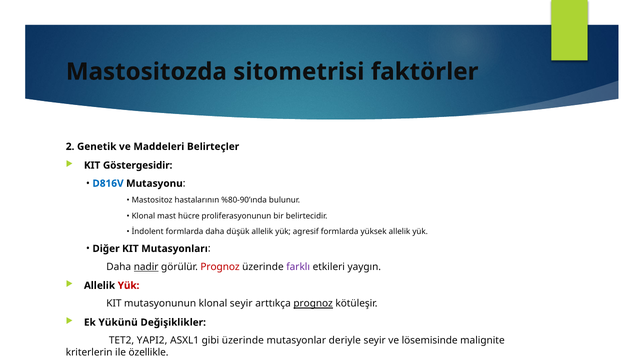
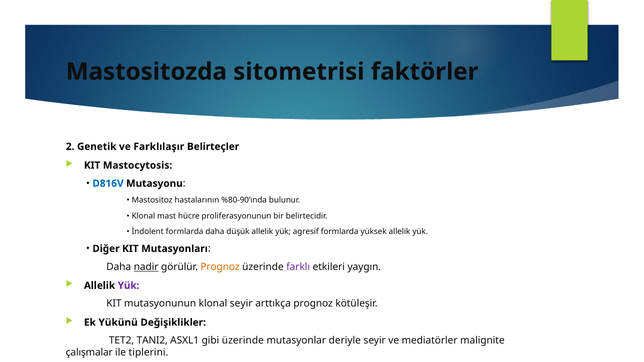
Maddeleri: Maddeleri -> Farklılaşır (159, 147)
Göstergesidir: Göstergesidir -> Mastocytosis (138, 165)
Prognoz colour: red -> orange (220, 267)
Yük colour: red -> purple (129, 286)
prognoz underline: present -> none (313, 304)
YAPI2: YAPI2 -> TANI2 (152, 341)
lösemisinde: lösemisinde -> mediatörler (430, 341)
kriterlerin: kriterlerin -> çalışmalar (89, 353)
özellikle: özellikle -> tiplerini (148, 353)
